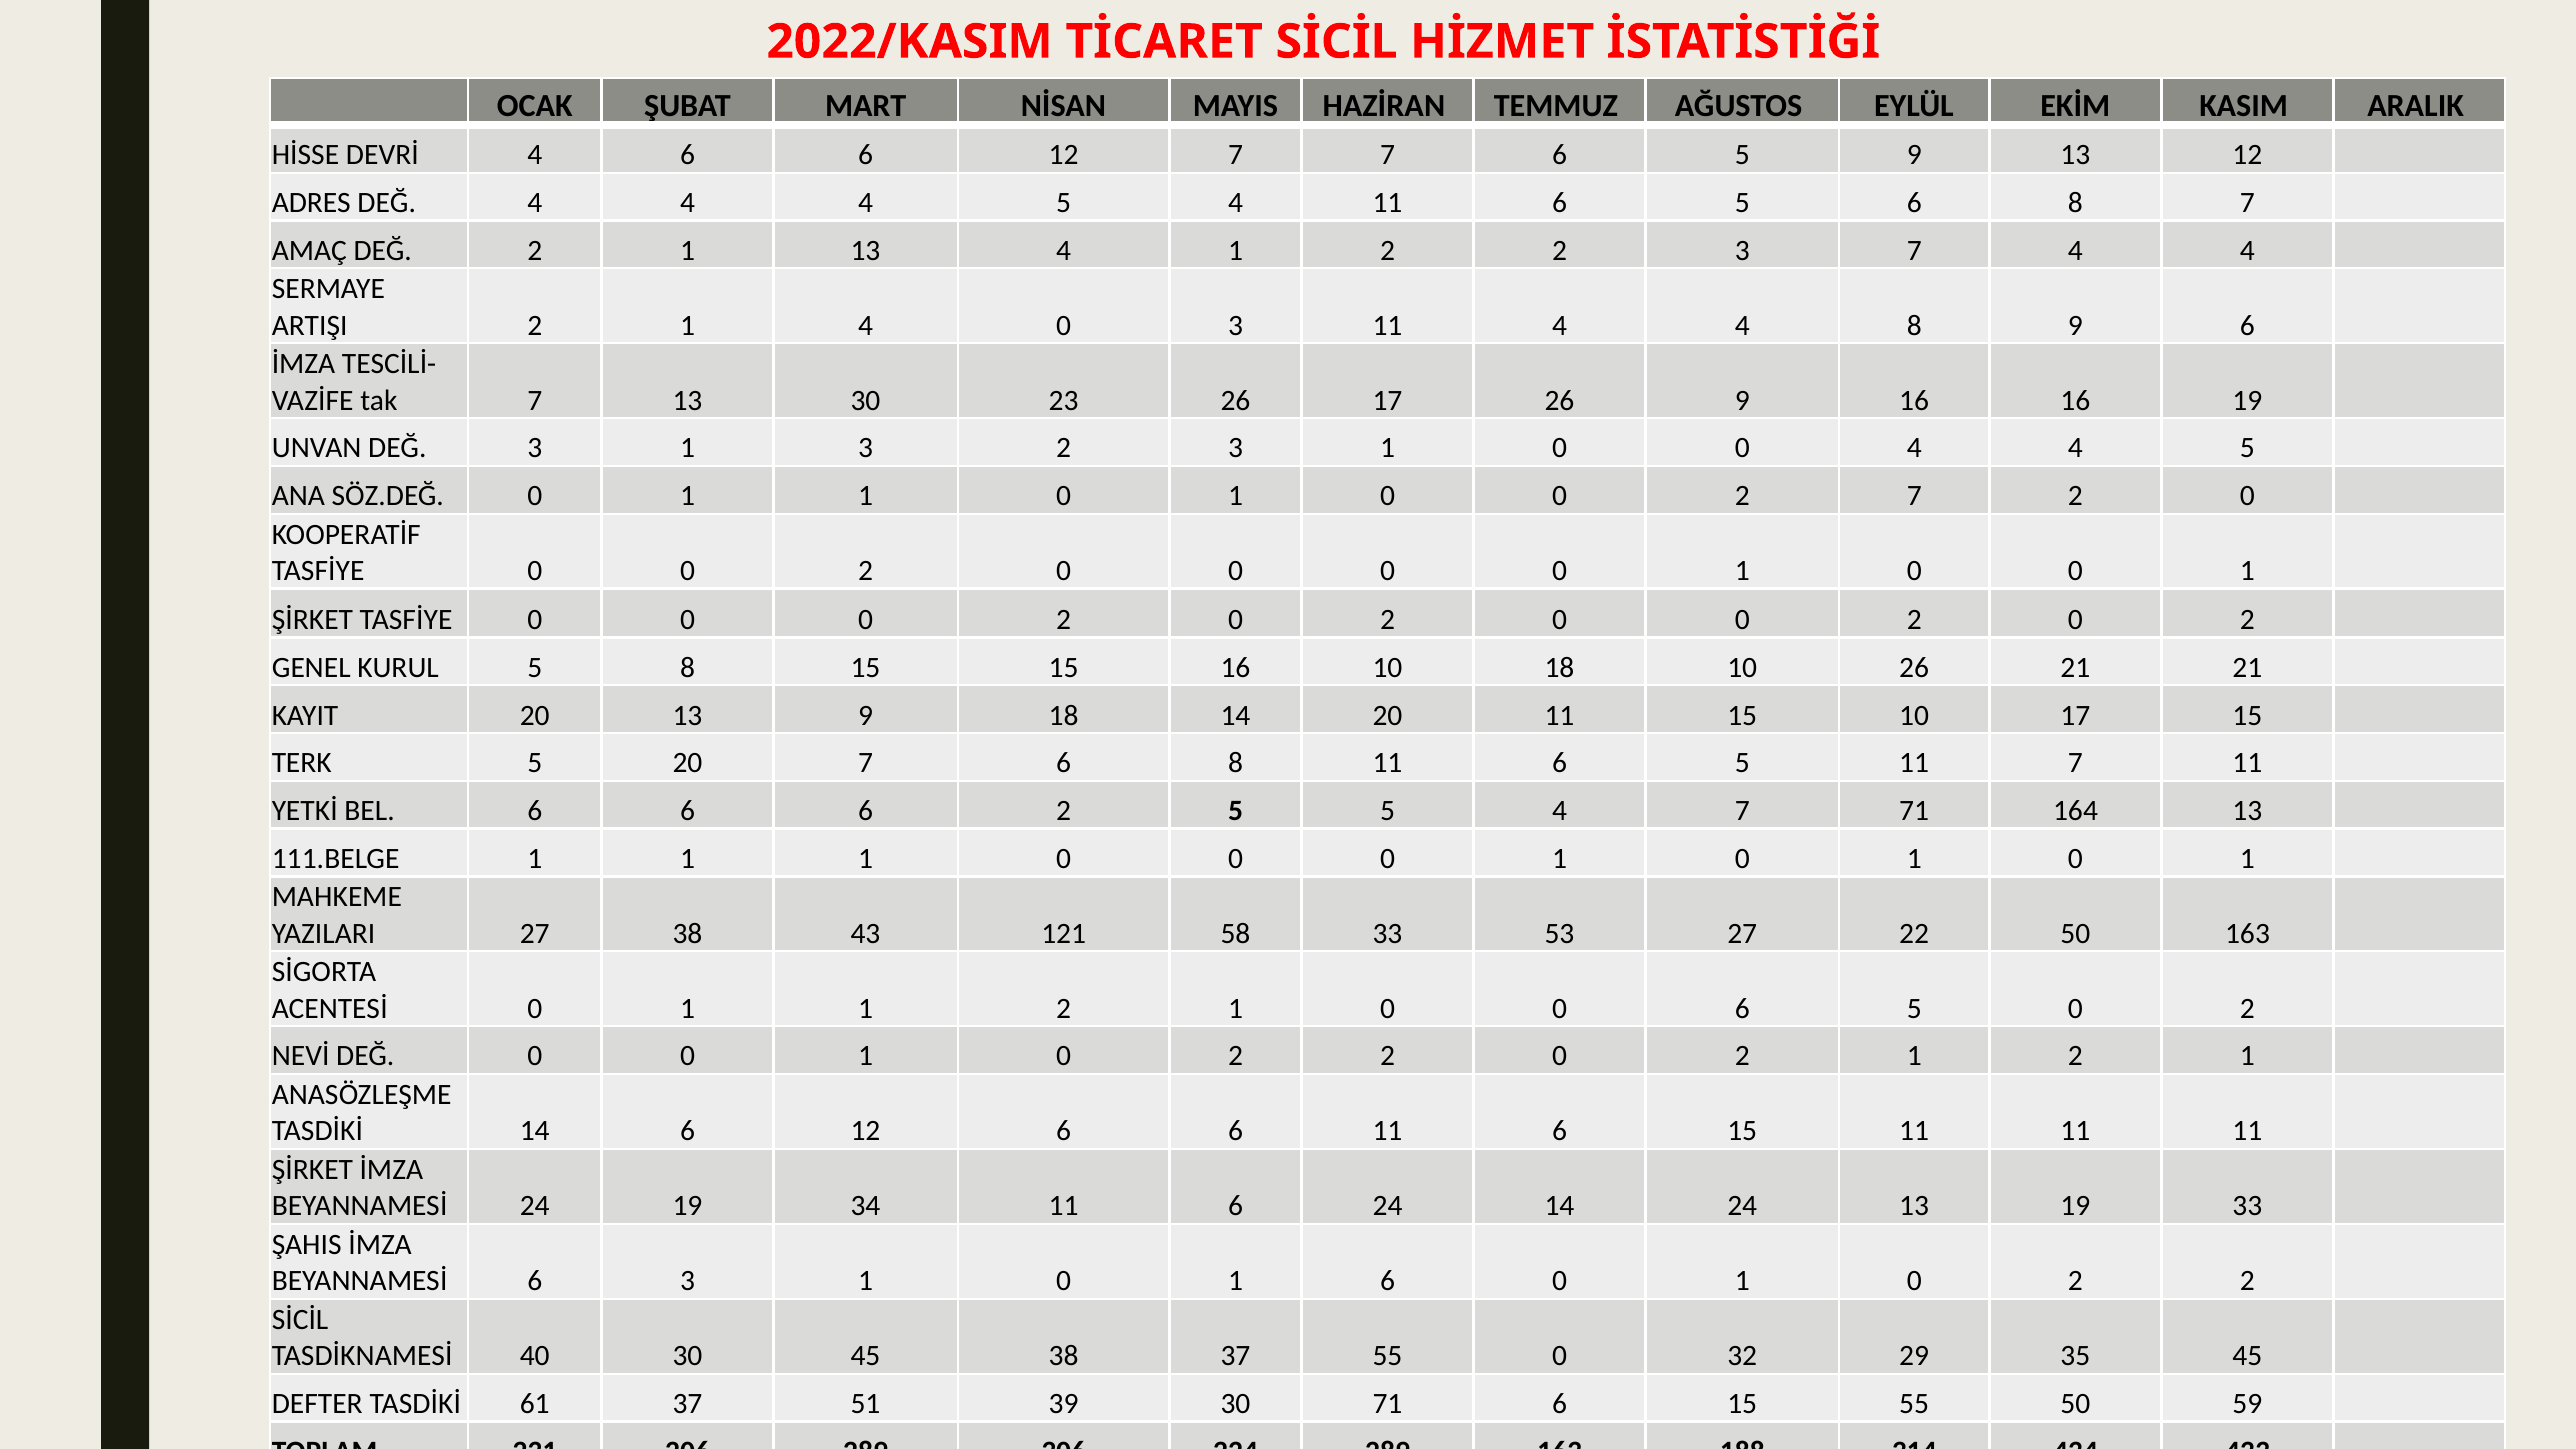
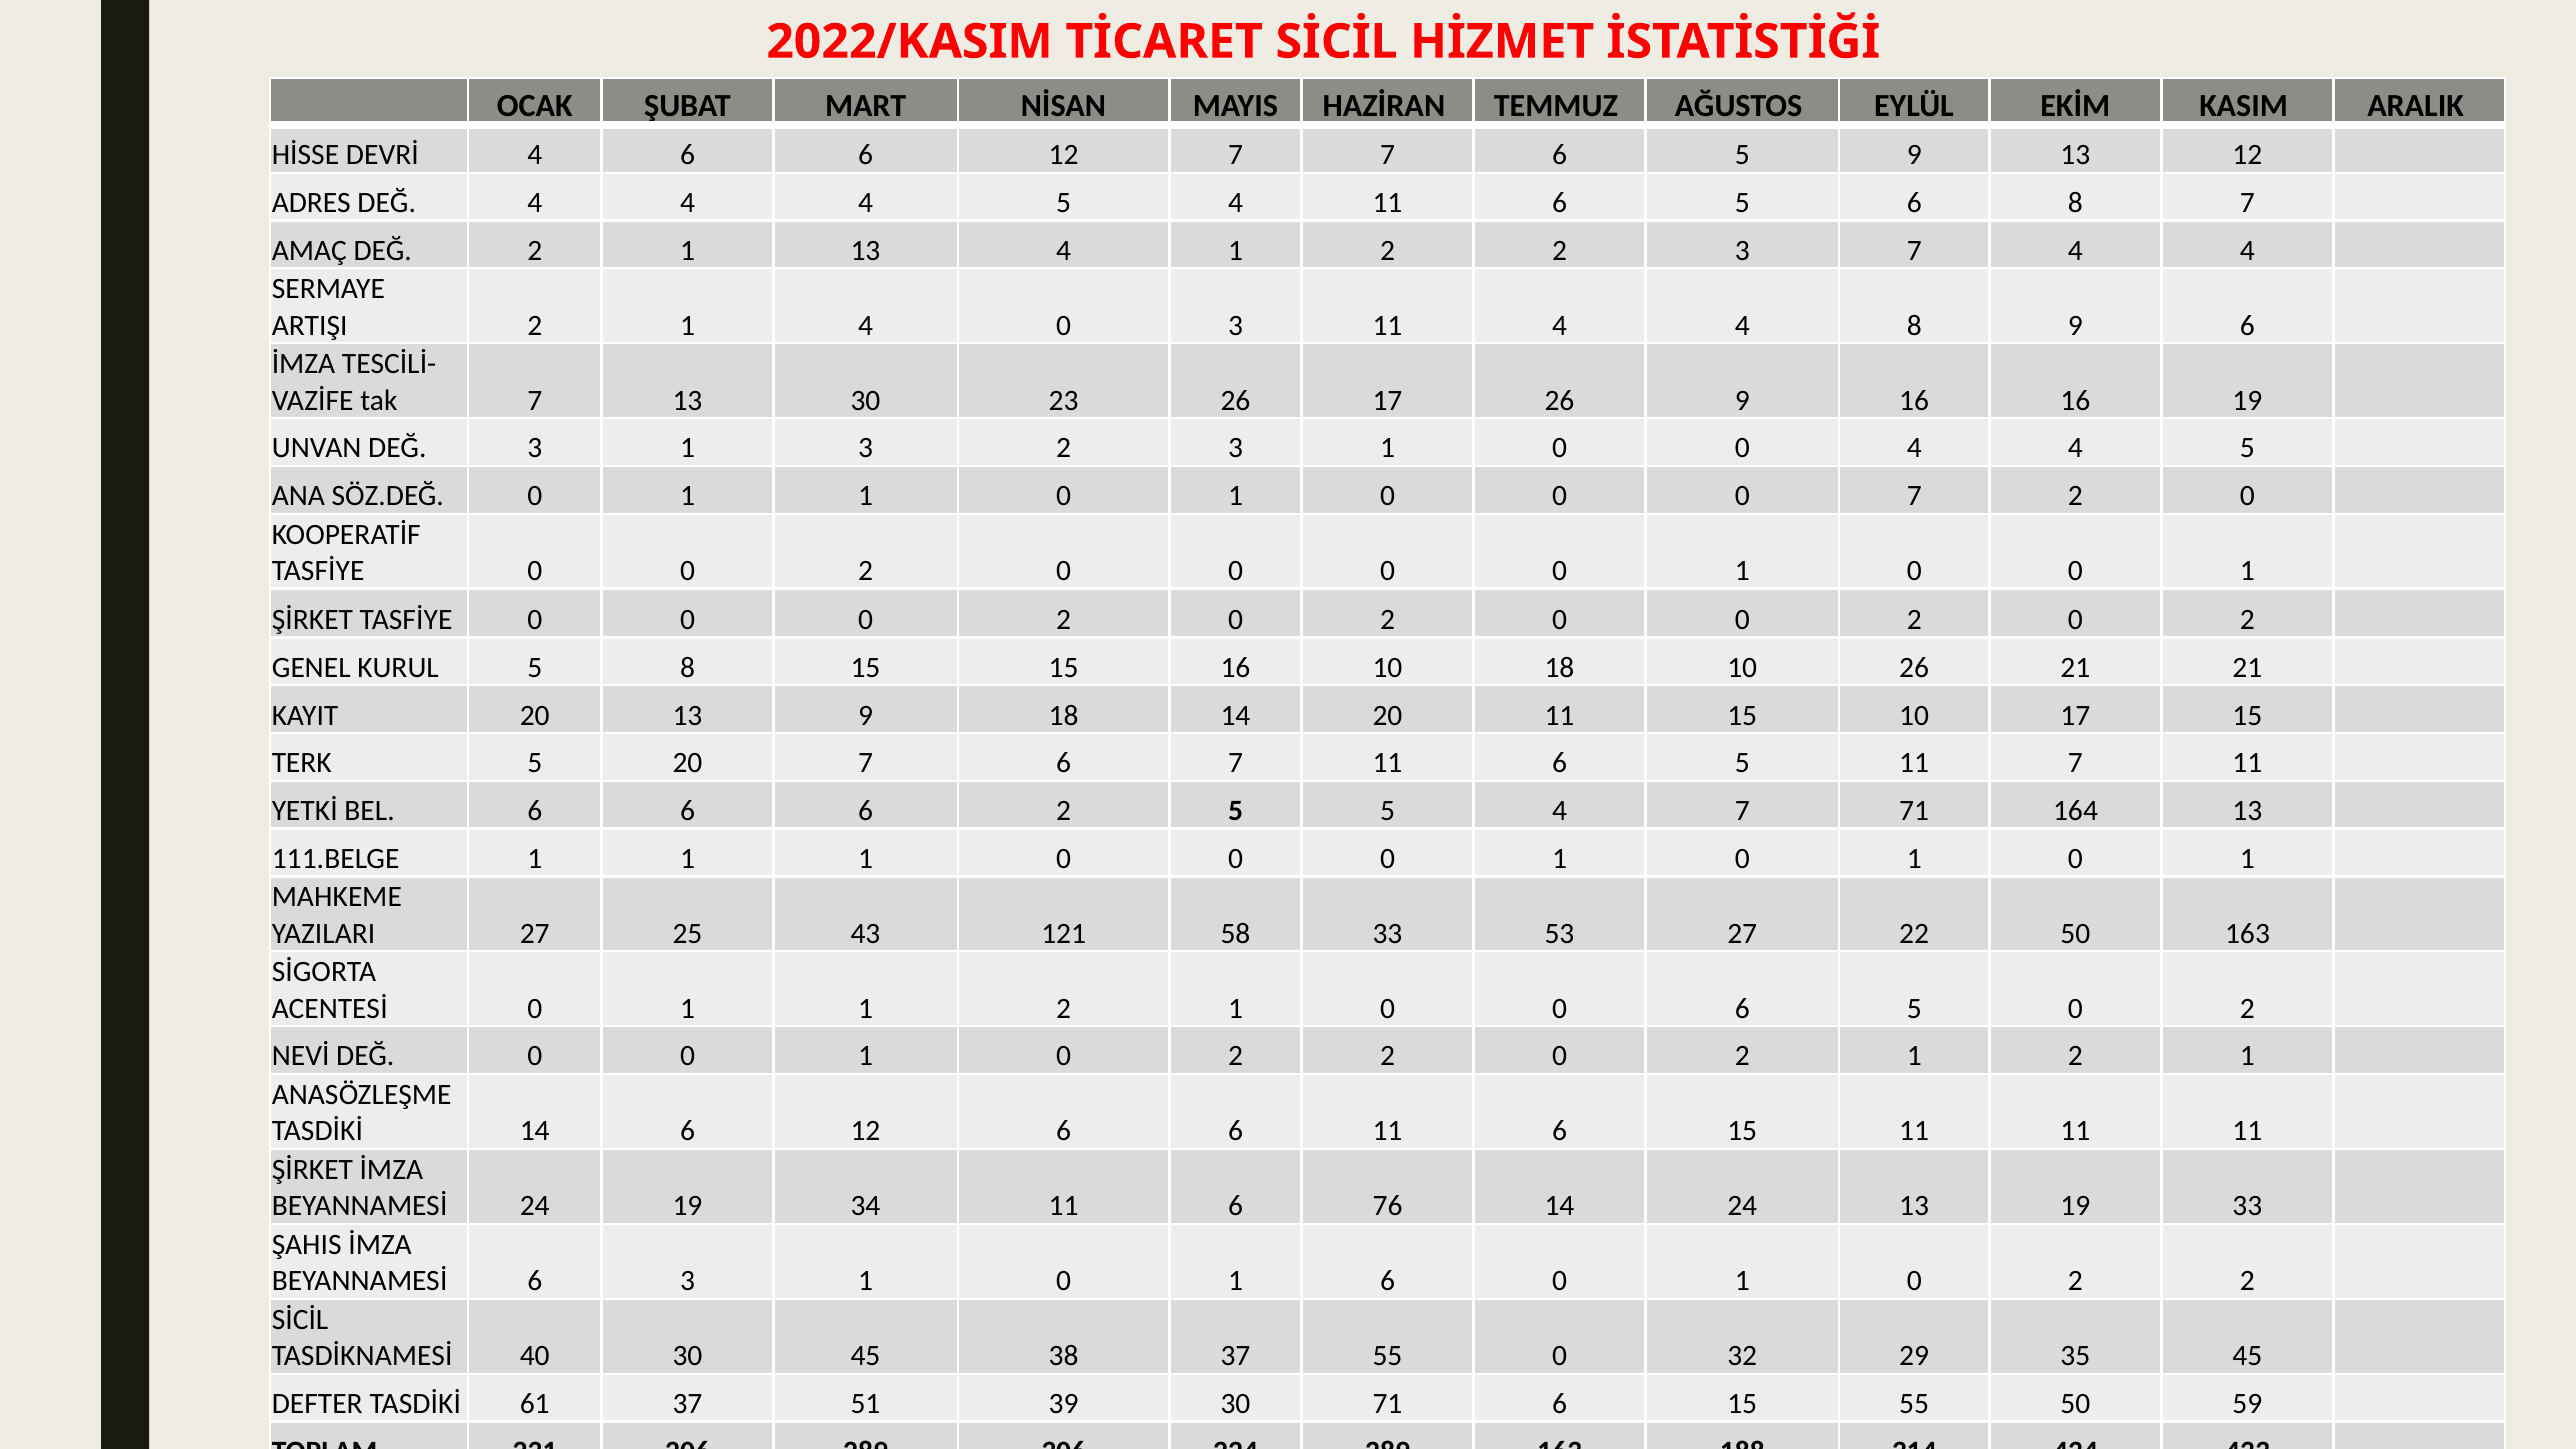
2: 2 -> 0 (1742, 496)
7 6 8: 8 -> 7 (1236, 763)
27 38: 38 -> 25 (687, 934)
6 24: 24 -> 76 (1388, 1206)
